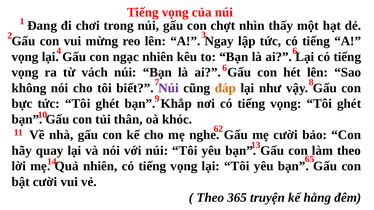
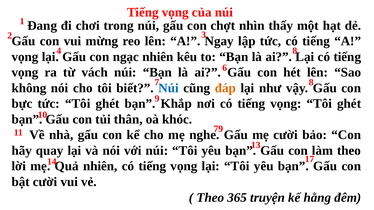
4 6: 6 -> 8 (295, 51)
Núi colour: purple -> blue (169, 88)
62: 62 -> 79 (218, 129)
65: 65 -> 17 (310, 159)
